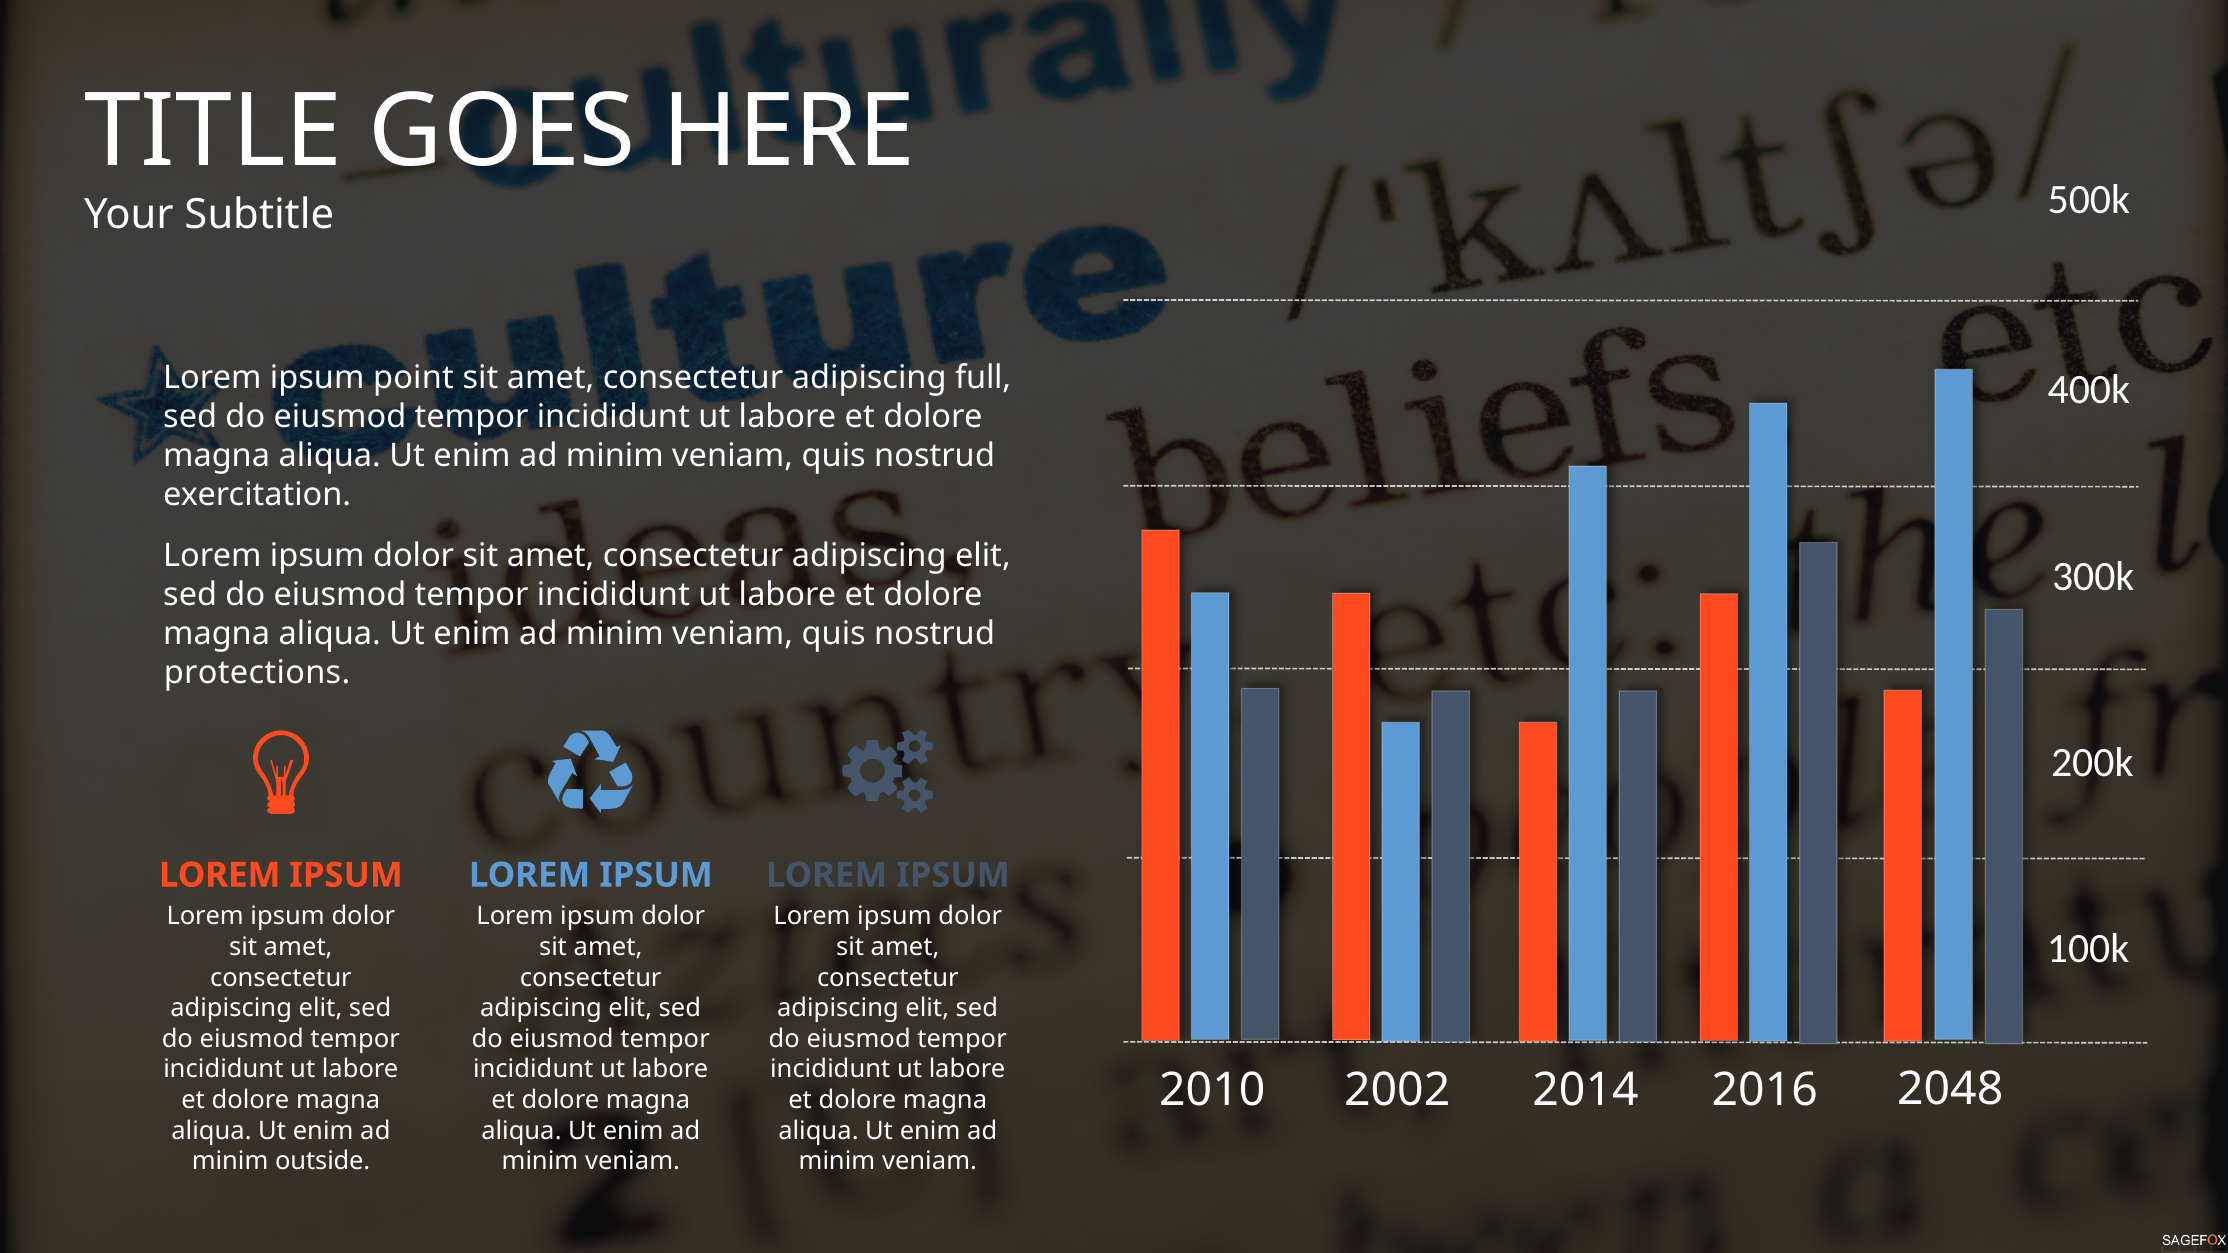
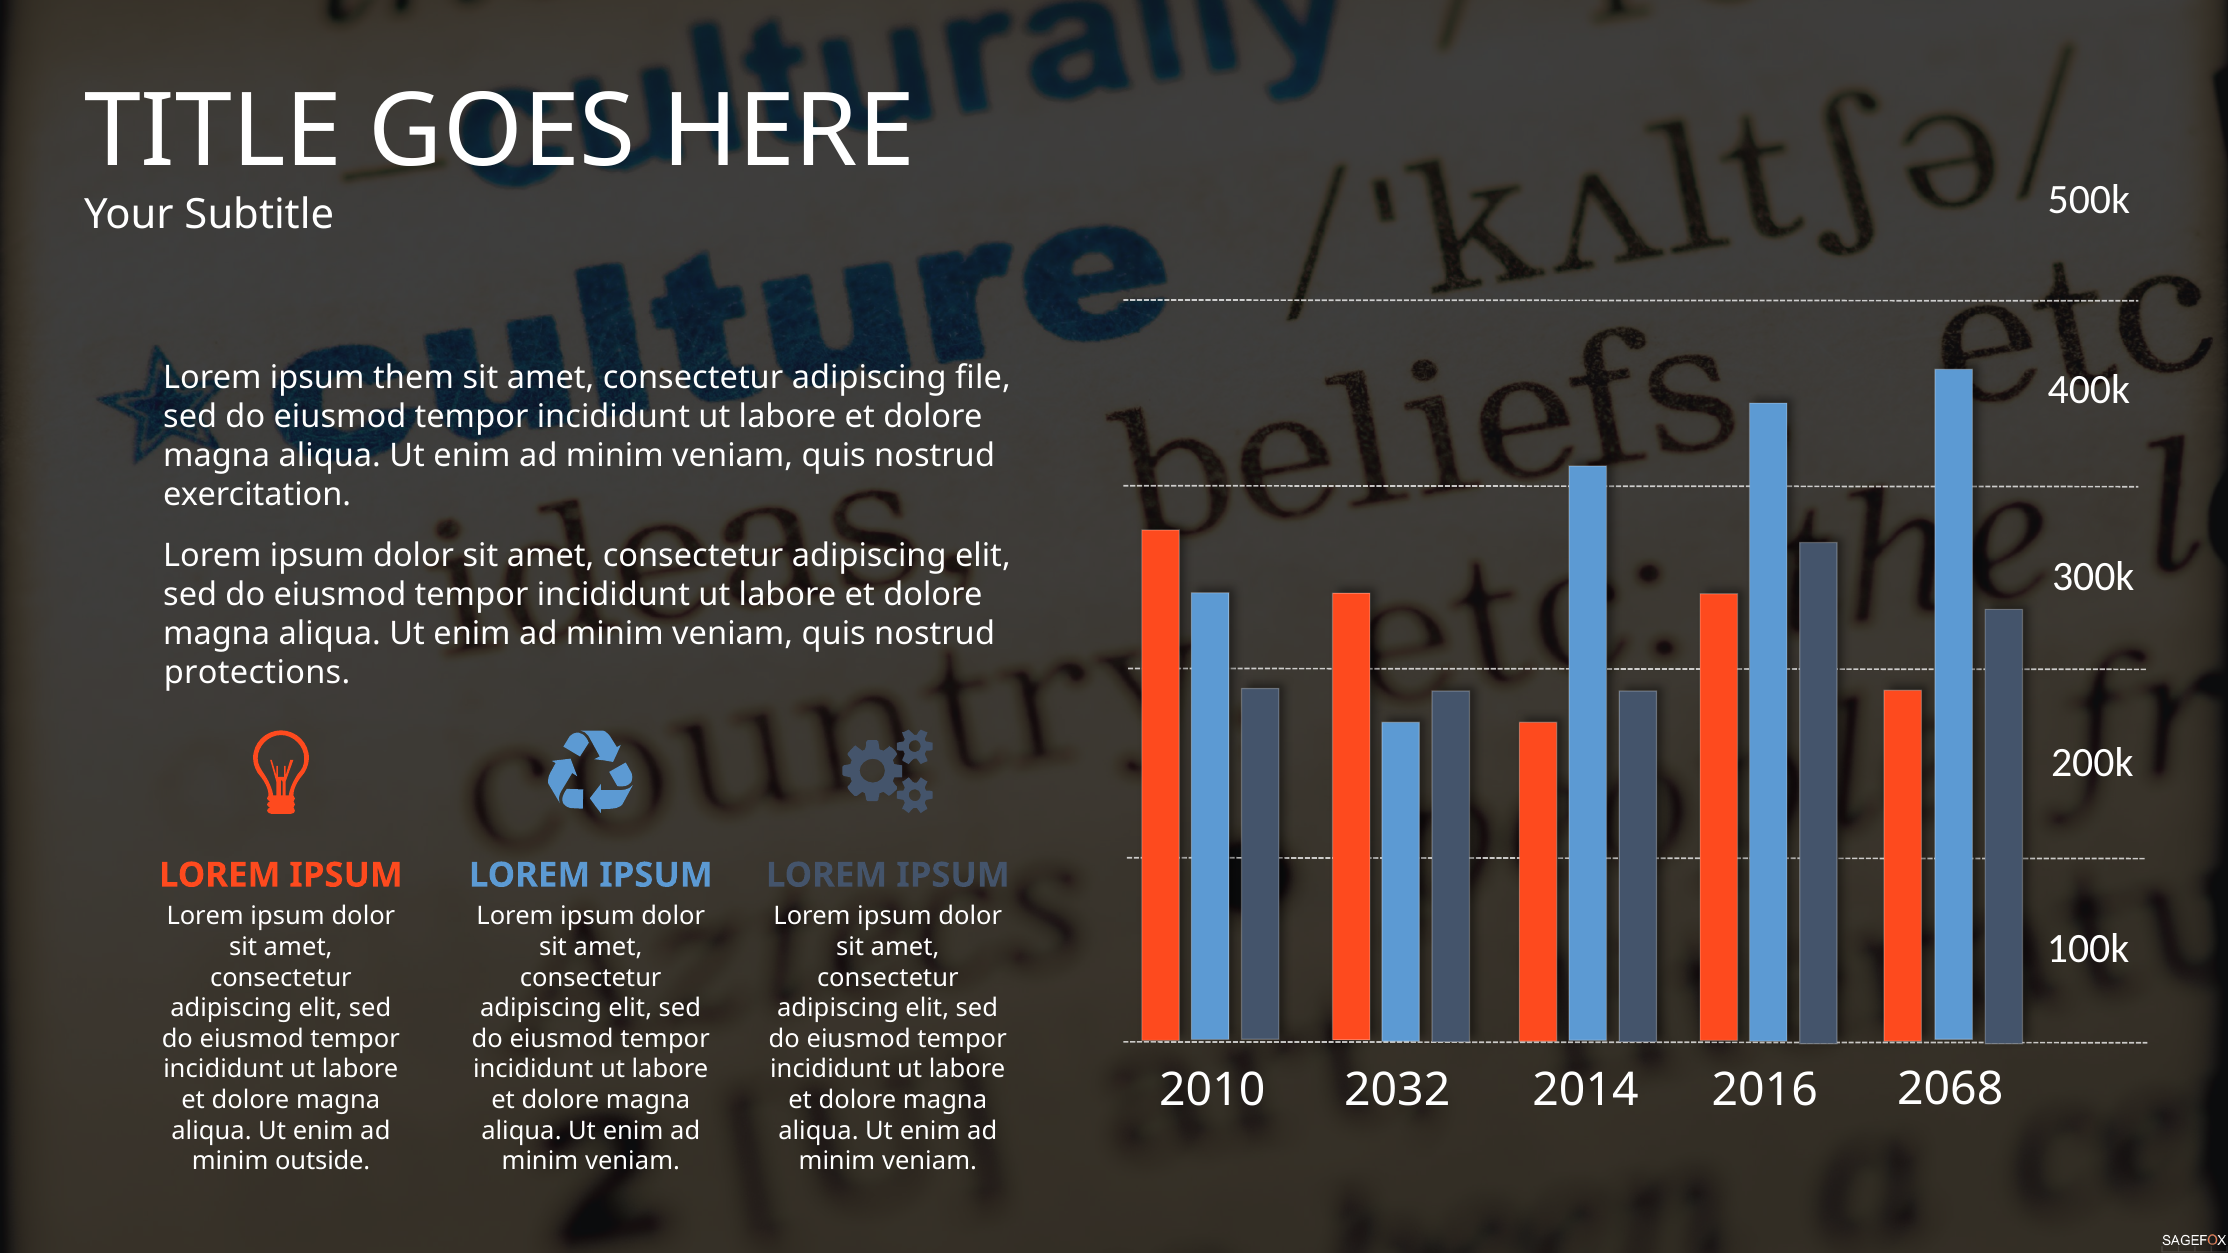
point: point -> them (413, 378)
full: full -> file (983, 378)
2002: 2002 -> 2032 (1397, 1090)
2048: 2048 -> 2068 (1950, 1090)
